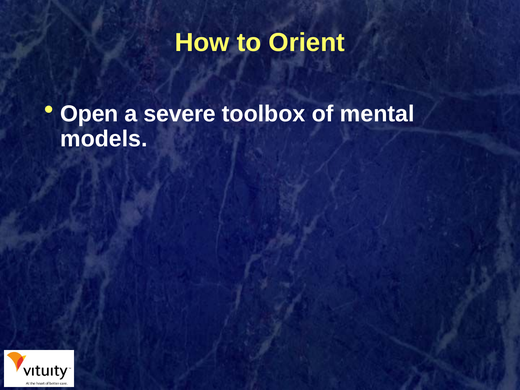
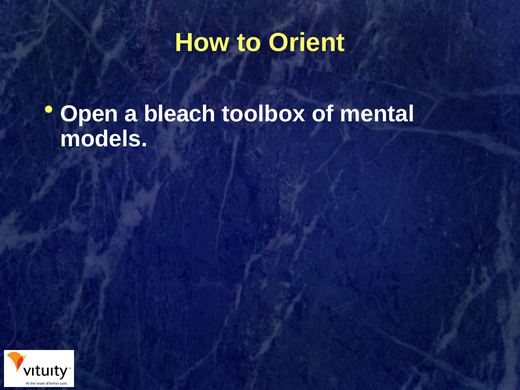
severe: severe -> bleach (180, 114)
